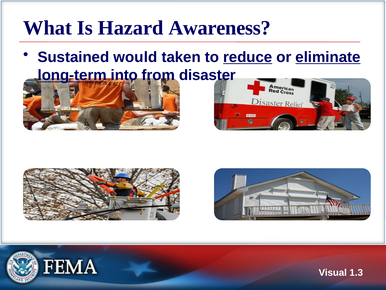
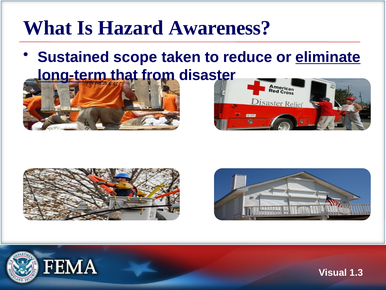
would: would -> scope (135, 57)
reduce underline: present -> none (248, 57)
into: into -> that (124, 75)
